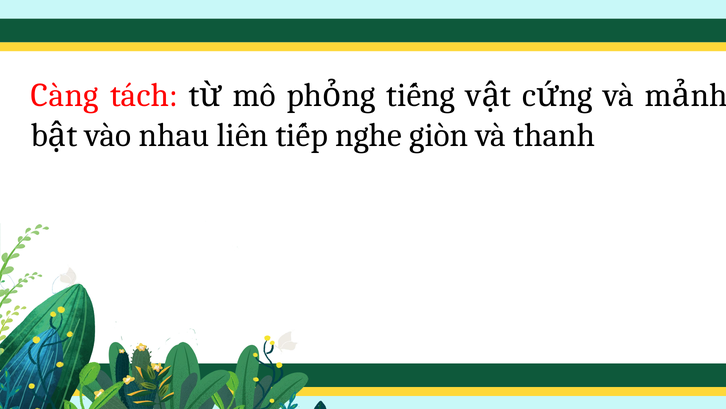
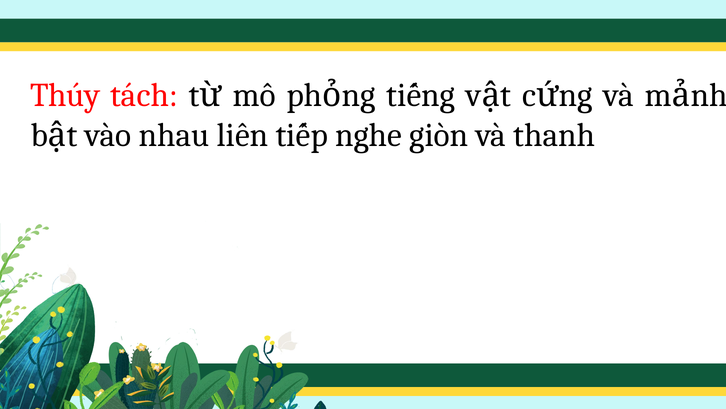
Càng: Càng -> Thúy (65, 95)
